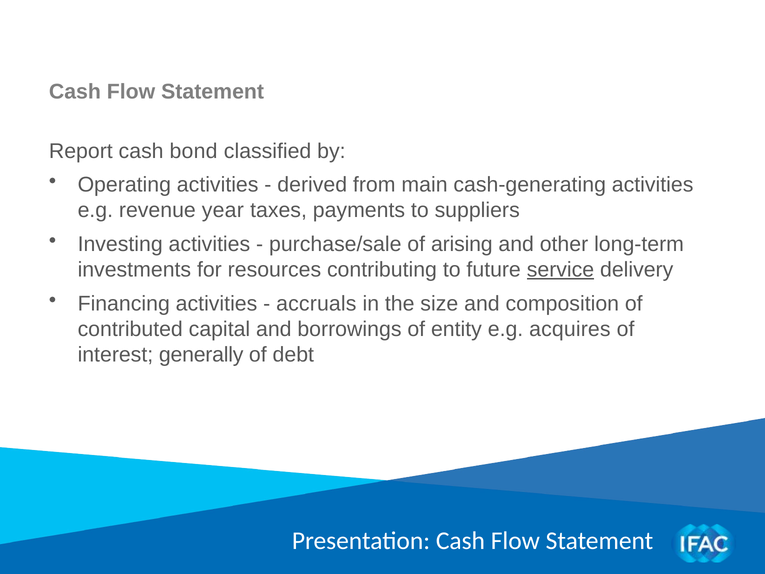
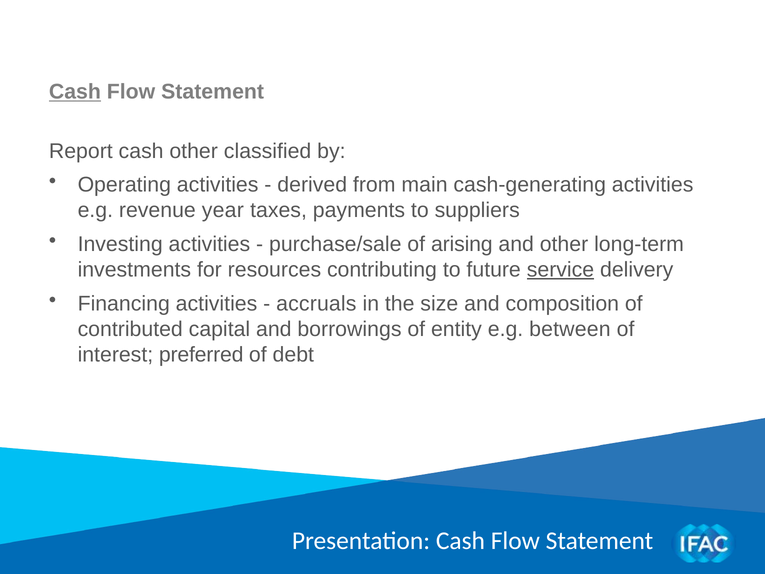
Cash underline: none -> present (75, 92)
cash bond: bond -> other (194, 151)
acquires: acquires -> between (570, 329)
generally: generally -> preferred (201, 354)
